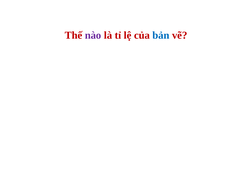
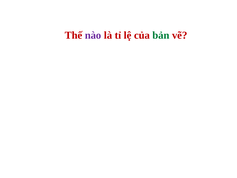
bản colour: blue -> green (161, 35)
